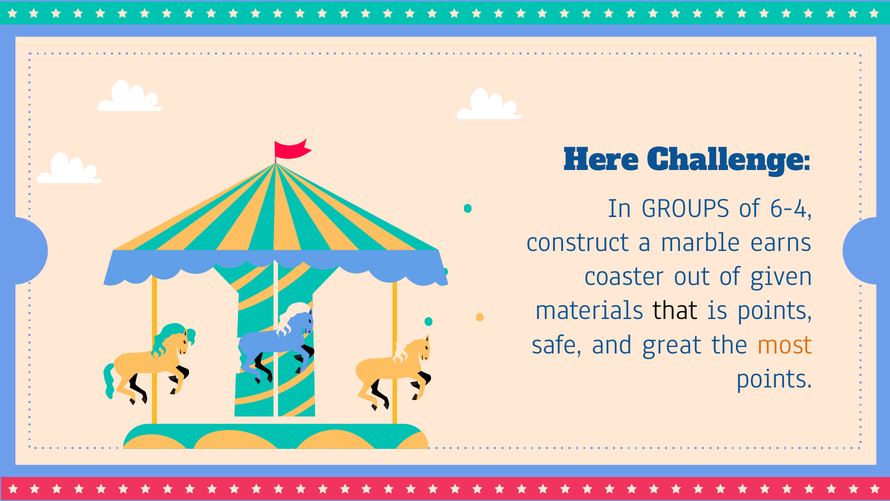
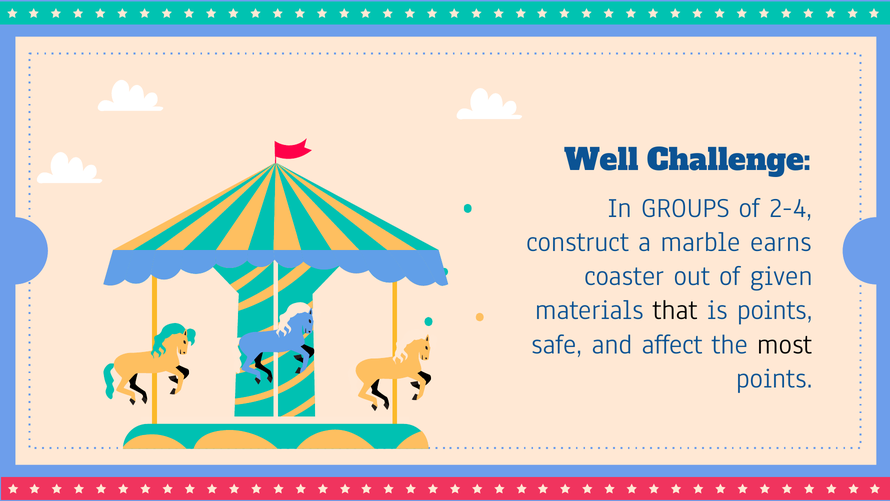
Here: Here -> Well (601, 160)
6-4: 6-4 -> 2-4 (791, 208)
great: great -> affect (672, 344)
most colour: orange -> black (785, 344)
